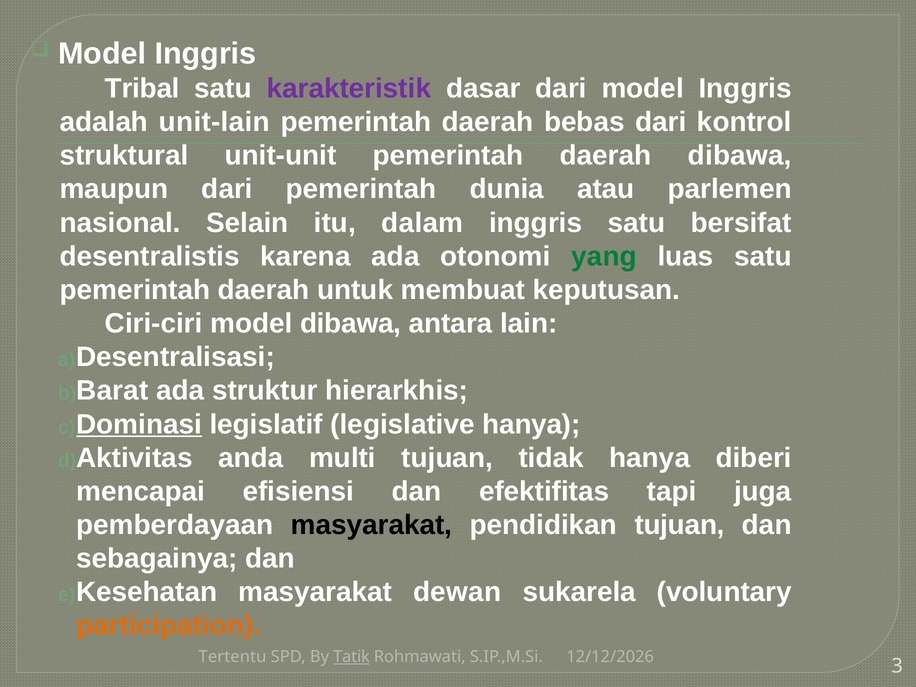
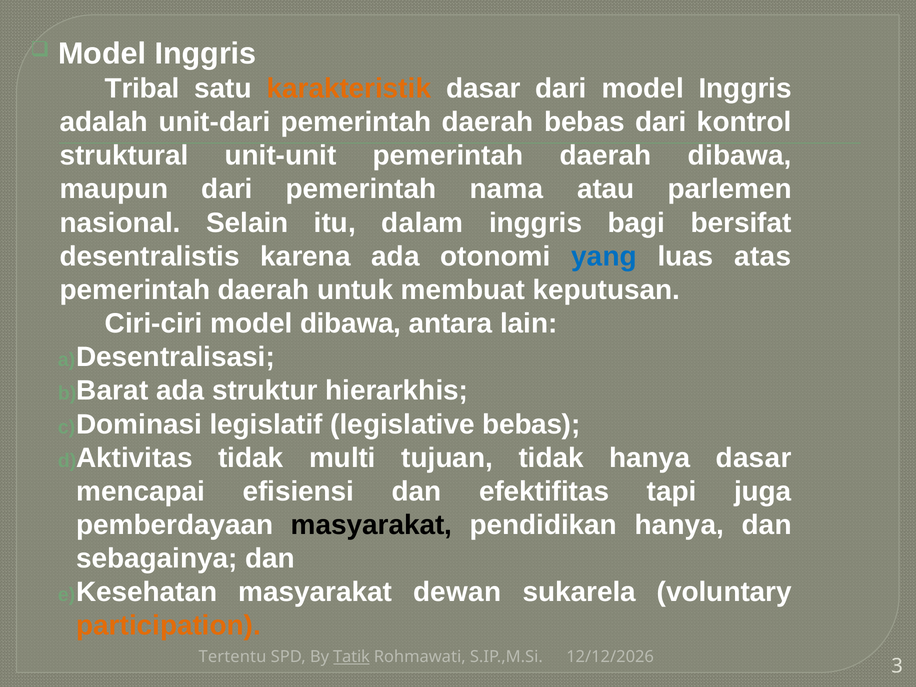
karakteristik colour: purple -> orange (349, 89)
unit-lain: unit-lain -> unit-dari (214, 122)
dunia: dunia -> nama (507, 189)
inggris satu: satu -> bagi (636, 223)
yang colour: green -> blue (604, 256)
luas satu: satu -> atas (763, 256)
Dominasi underline: present -> none (139, 424)
legislative hanya: hanya -> bebas (531, 424)
Aktivitas anda: anda -> tidak (251, 458)
hanya diberi: diberi -> dasar (754, 458)
pendidikan tujuan: tujuan -> hanya (679, 525)
